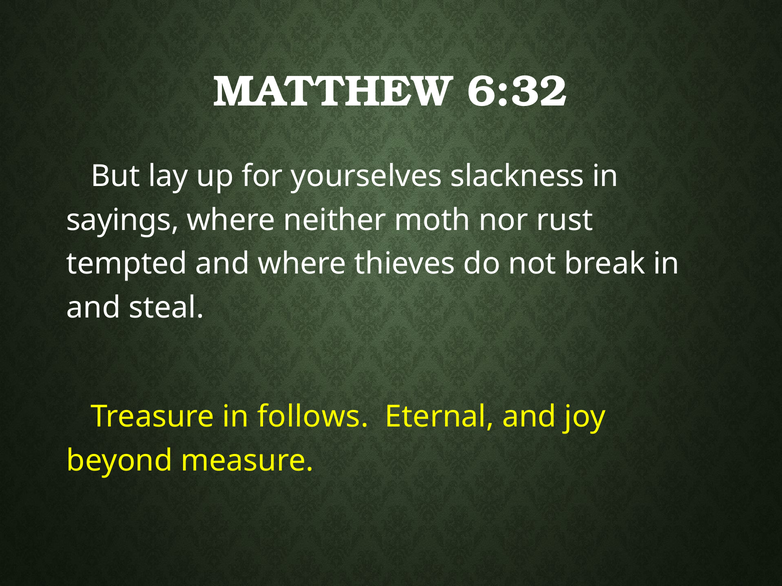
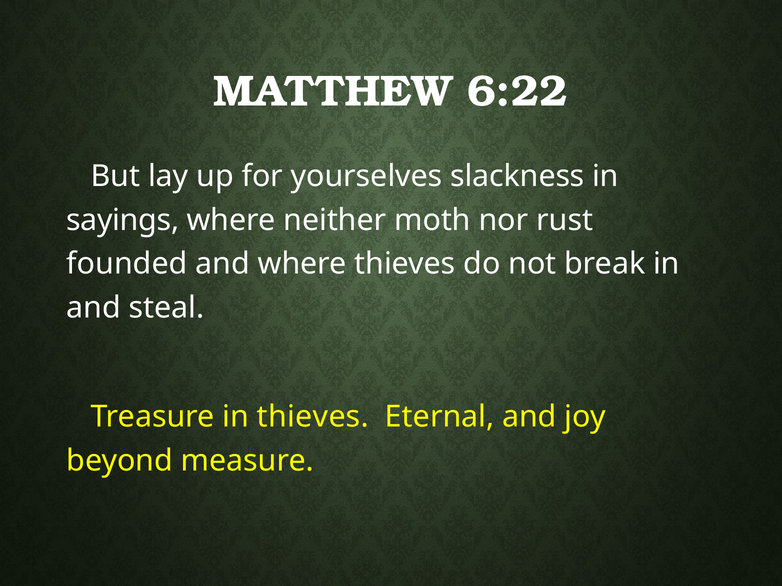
6:32: 6:32 -> 6:22 (518, 91)
tempted: tempted -> founded (127, 264)
in follows: follows -> thieves (313, 417)
